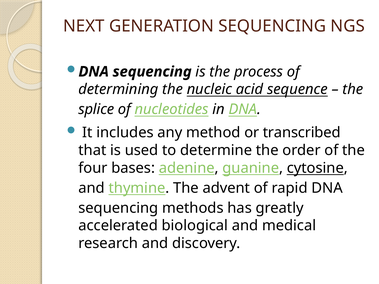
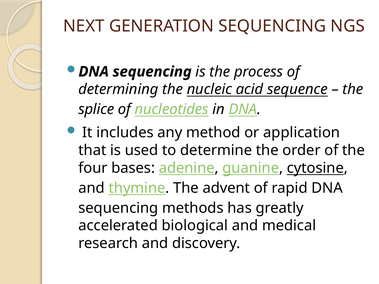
transcribed: transcribed -> application (302, 133)
